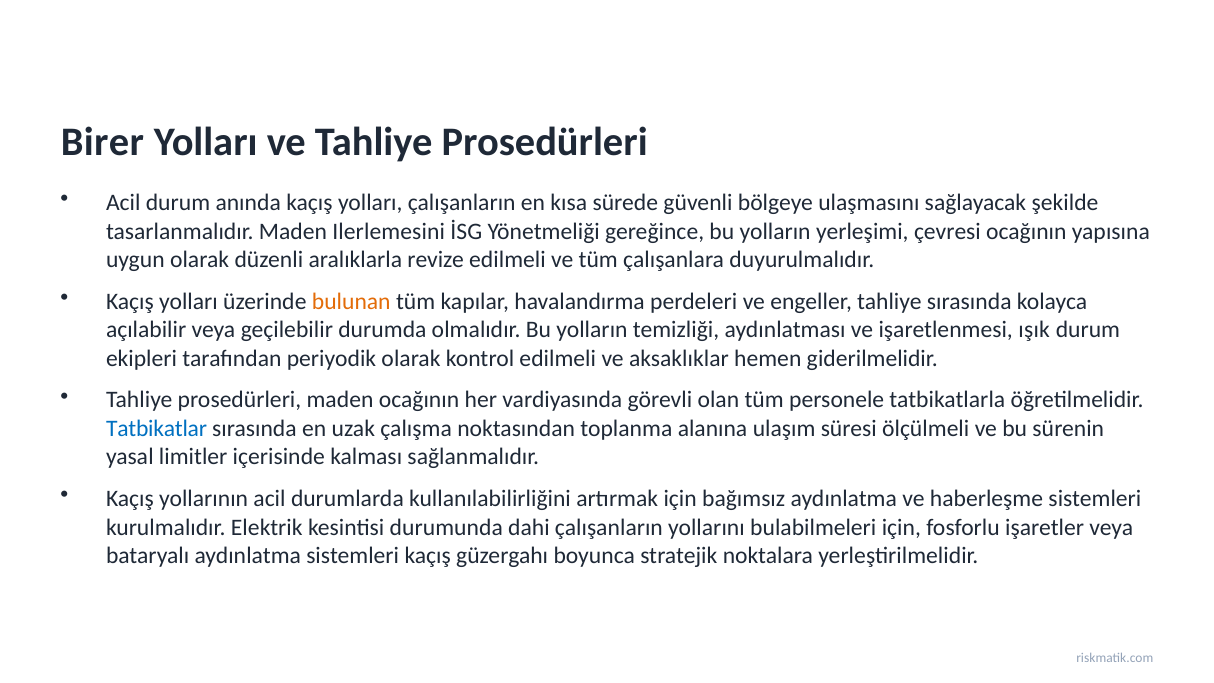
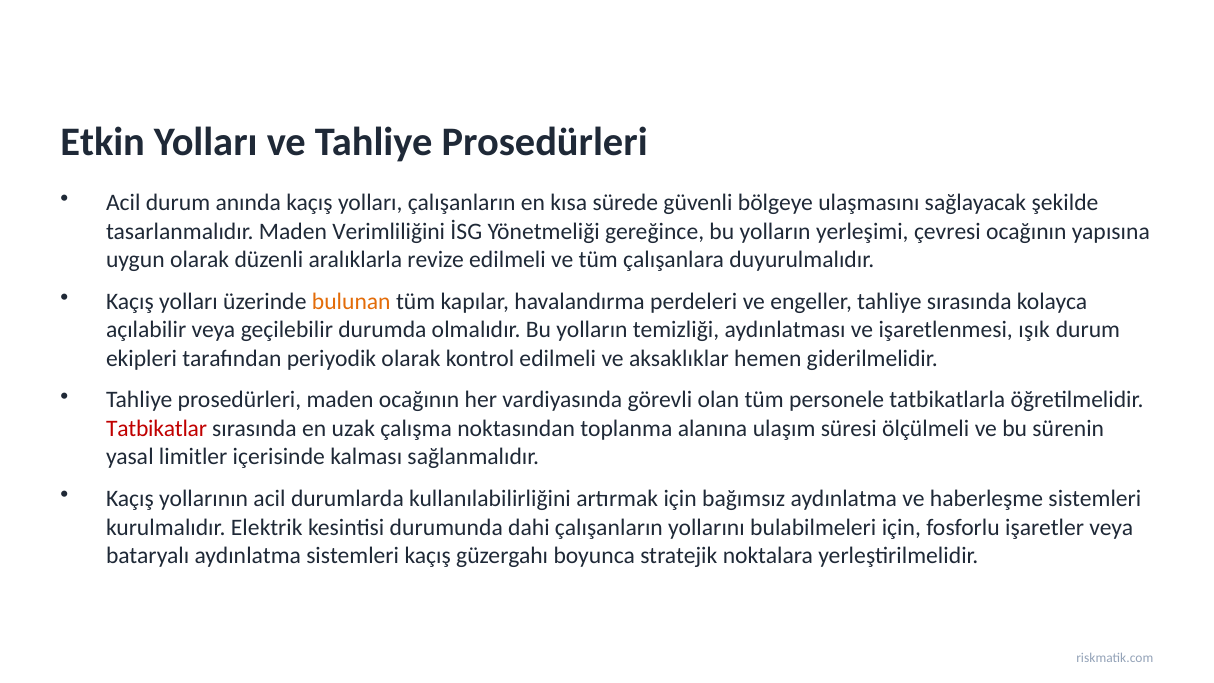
Birer: Birer -> Etkin (103, 142)
Ilerlemesini: Ilerlemesini -> Verimliliğini (389, 231)
Tatbikatlar colour: blue -> red (157, 428)
